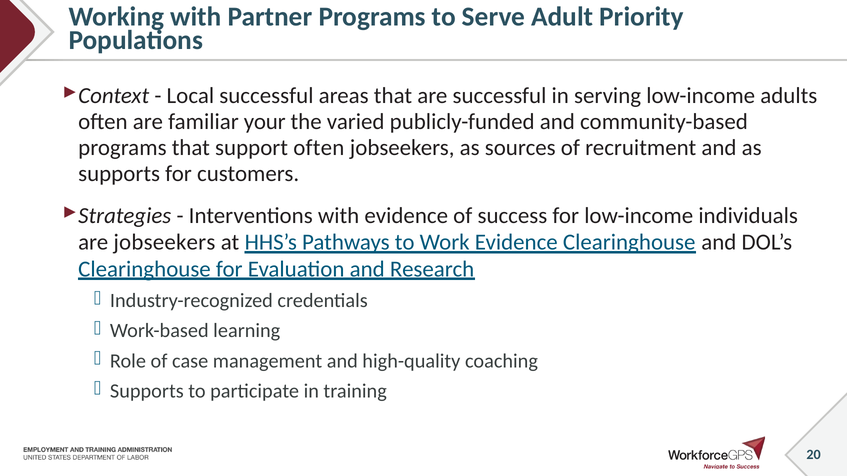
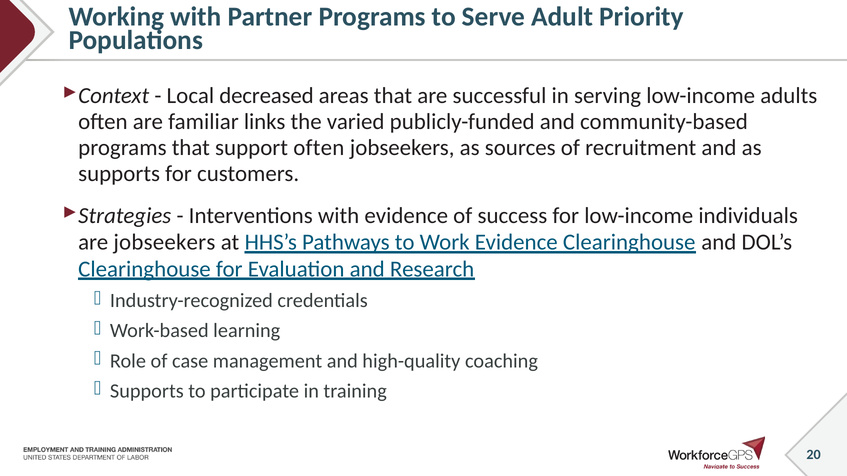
Local successful: successful -> decreased (267, 96)
your: your -> links (265, 122)
